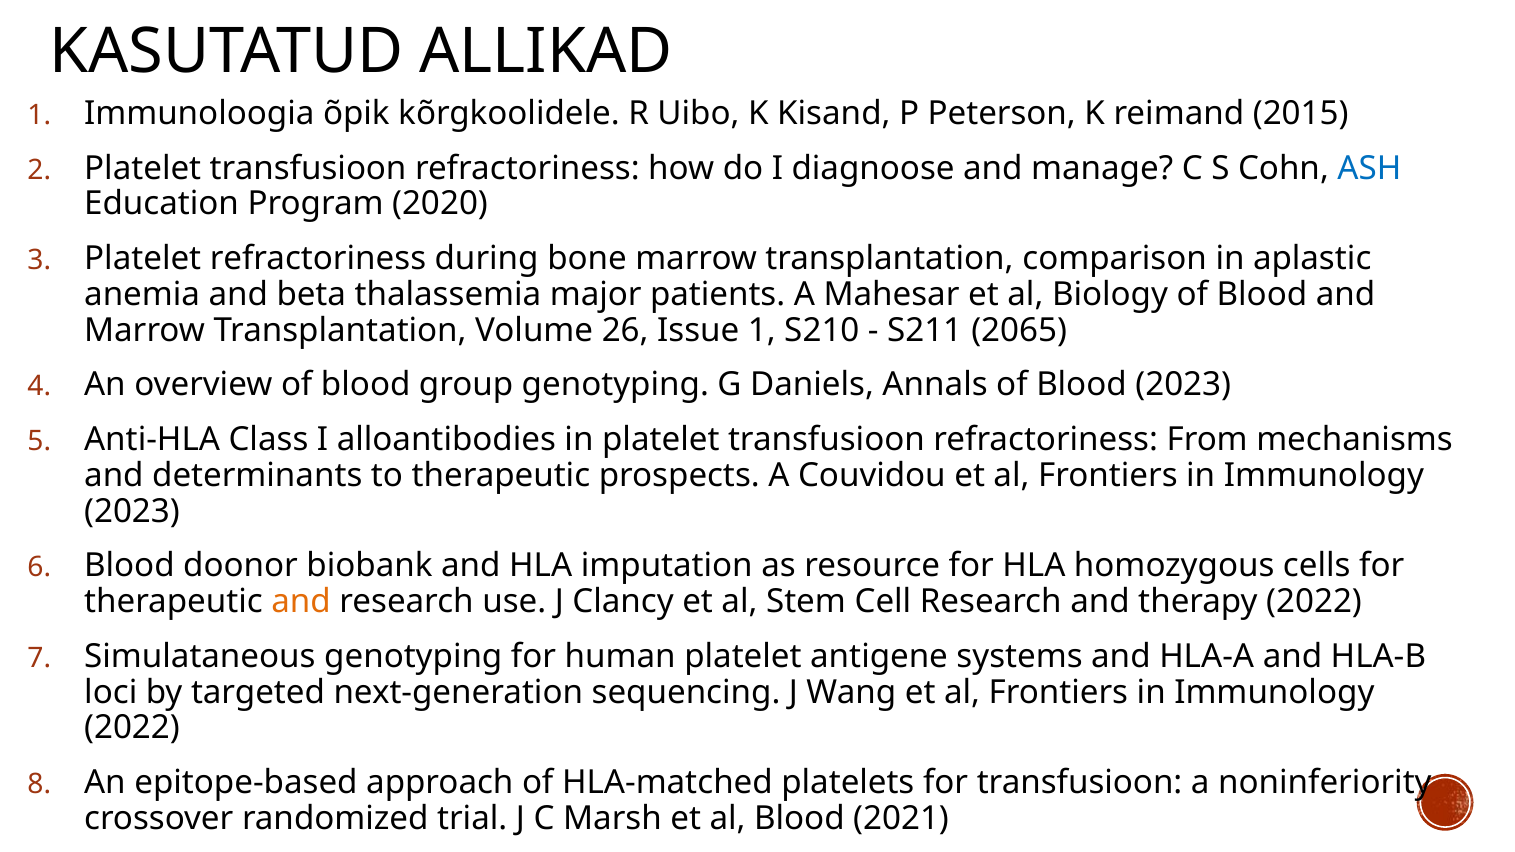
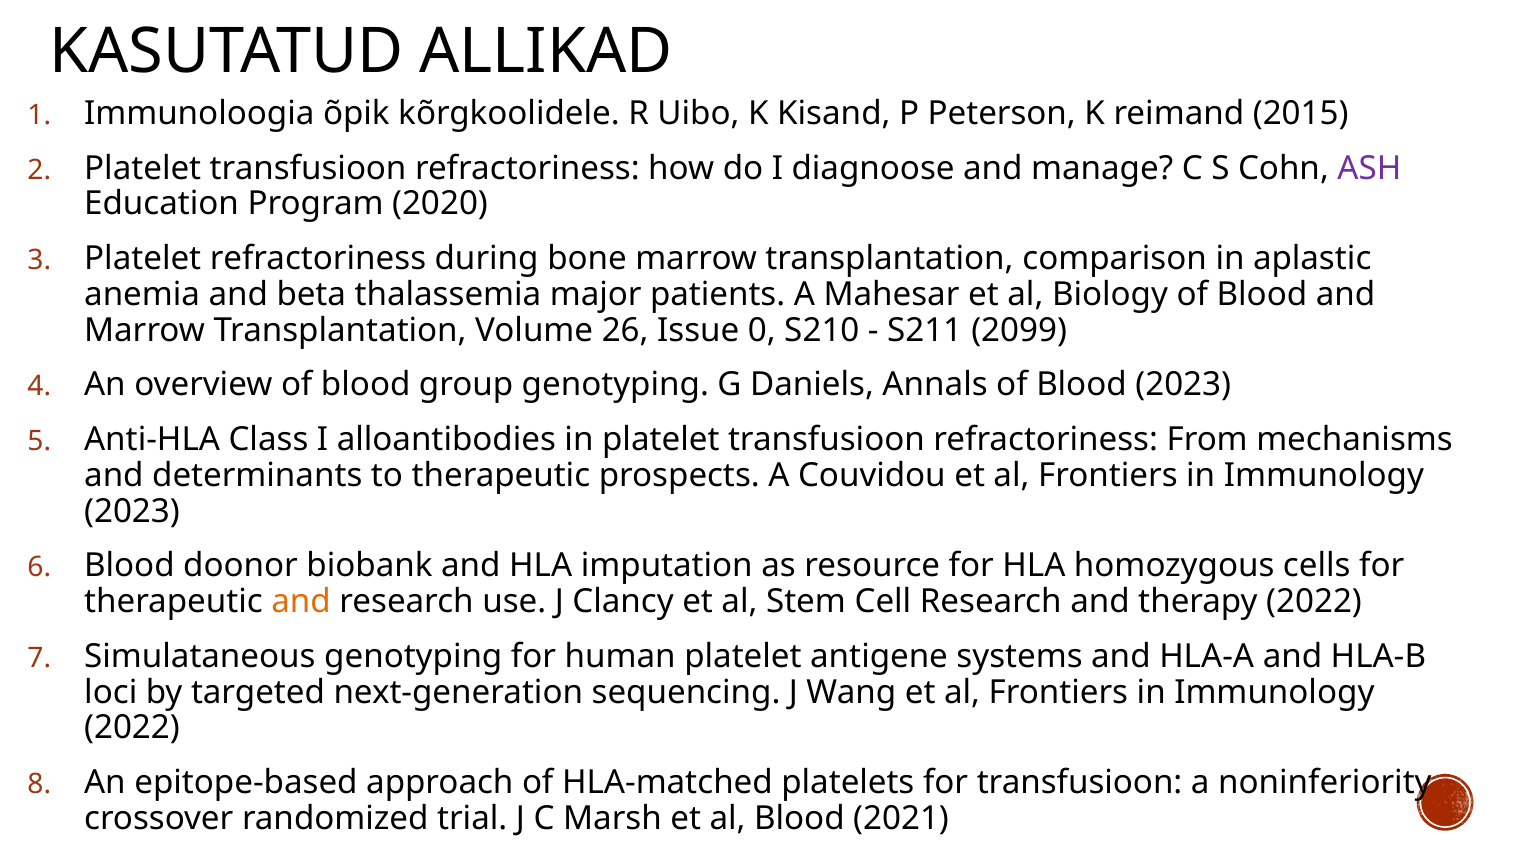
ASH colour: blue -> purple (1369, 168)
Issue 1: 1 -> 0 (762, 330)
2065: 2065 -> 2099 (1019, 330)
